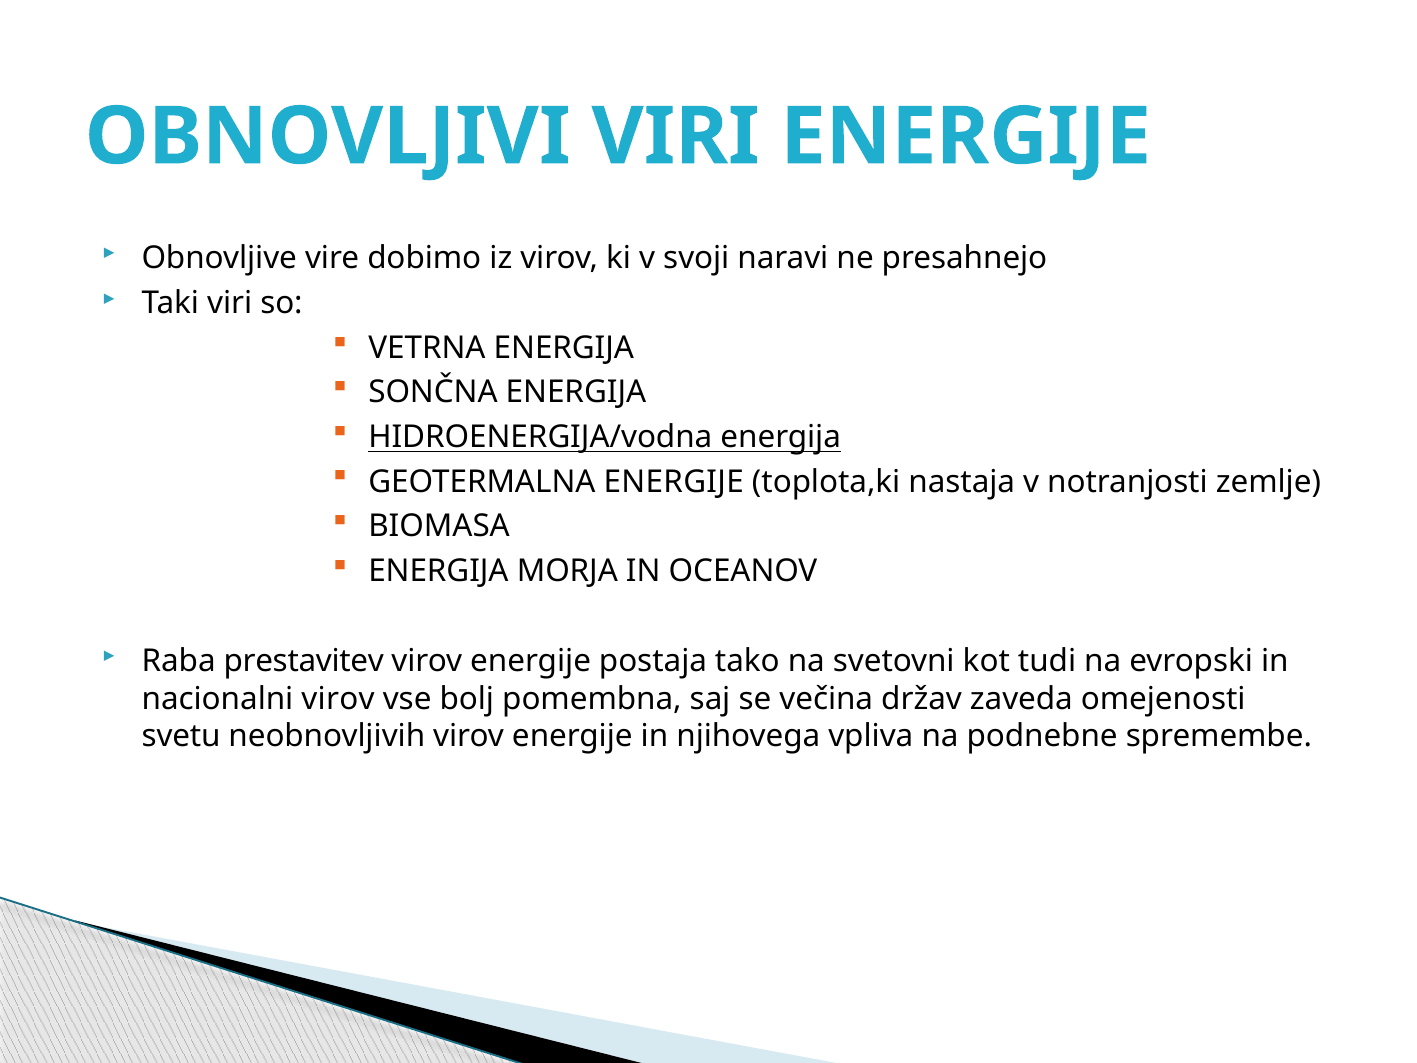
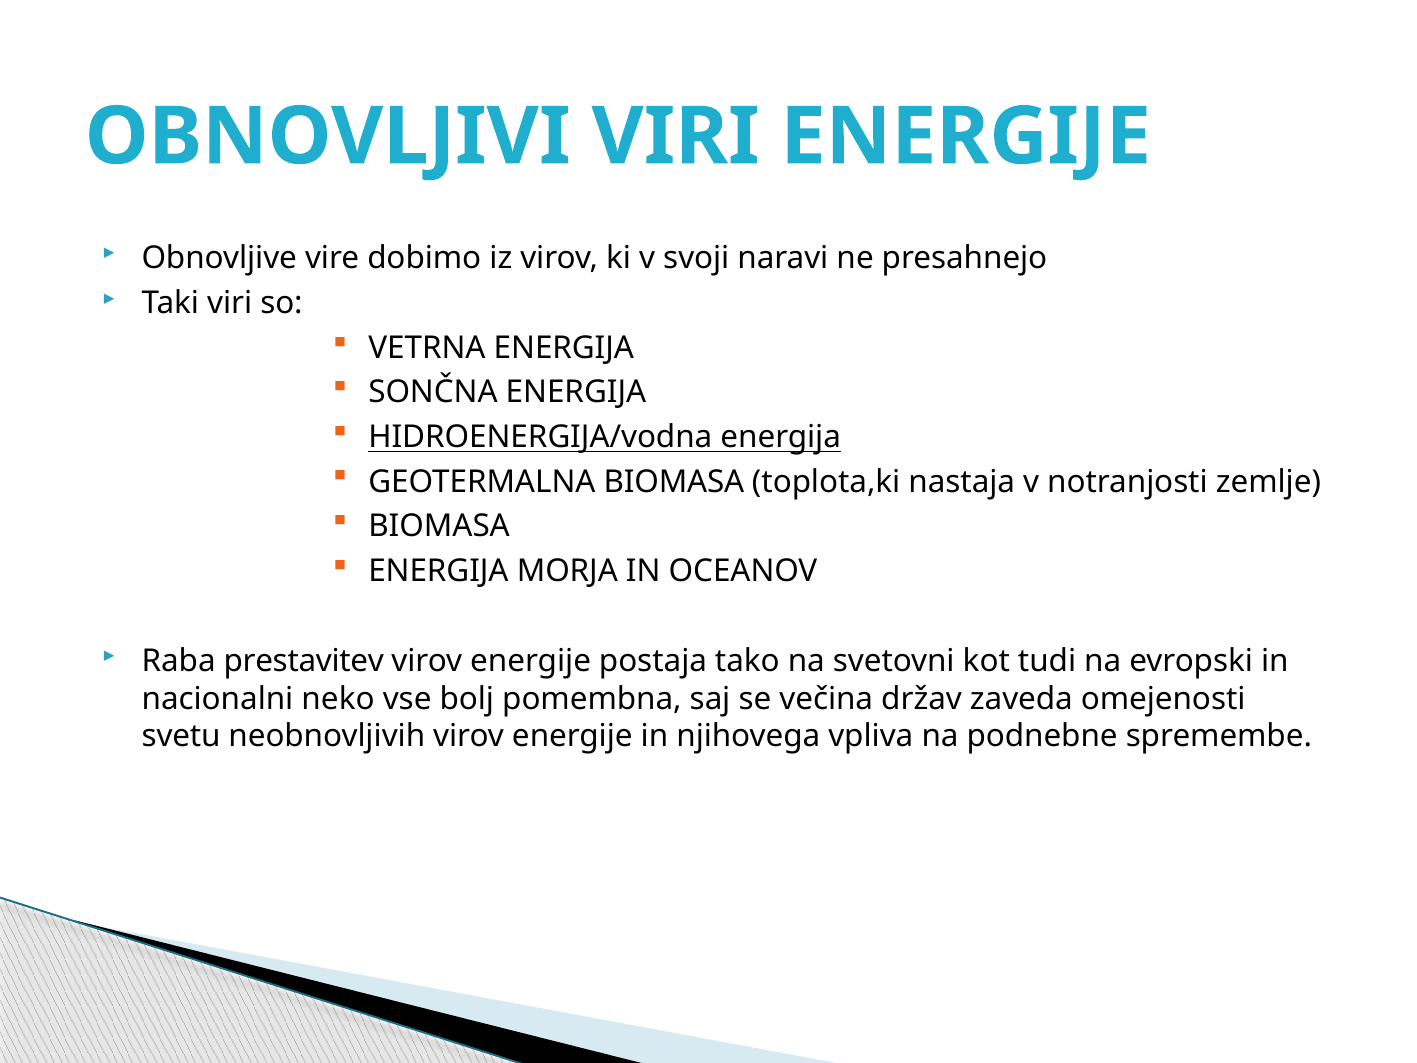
GEOTERMALNA ENERGIJE: ENERGIJE -> BIOMASA (674, 482)
nacionalni virov: virov -> neko (338, 699)
